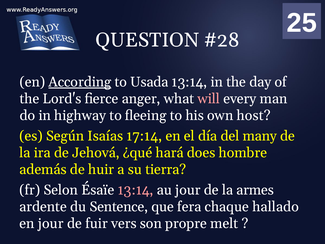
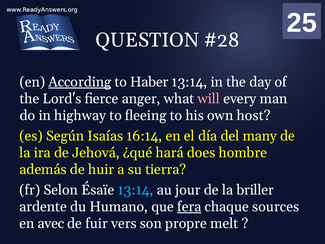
Usada: Usada -> Haber (149, 82)
17:14: 17:14 -> 16:14 (144, 136)
13:14 colour: pink -> light blue (136, 190)
armes: armes -> briller (255, 190)
Sentence: Sentence -> Humano (119, 207)
fera underline: none -> present (189, 207)
hallado: hallado -> sources (276, 207)
en jour: jour -> avec (51, 223)
